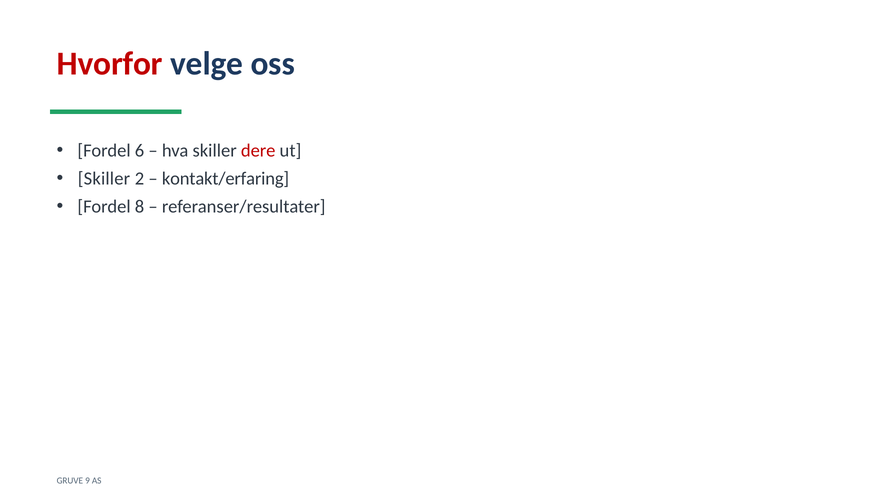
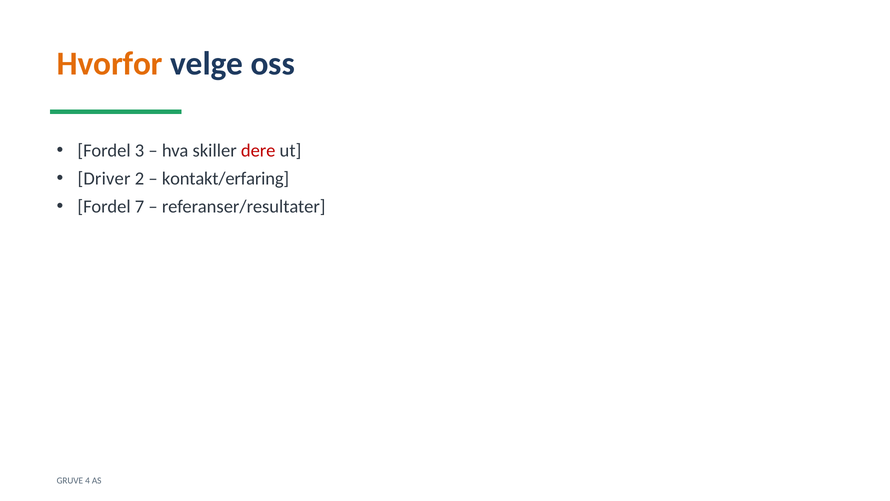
Hvorfor colour: red -> orange (110, 64)
6: 6 -> 3 (140, 151)
Skiller: Skiller -> Driver (104, 179)
8: 8 -> 7 (140, 206)
9: 9 -> 4 (88, 480)
